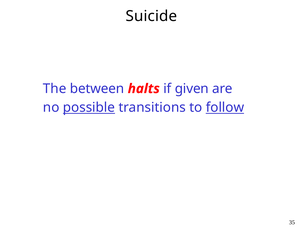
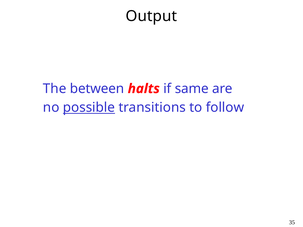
Suicide: Suicide -> Output (151, 16)
given: given -> same (192, 89)
follow underline: present -> none (225, 108)
